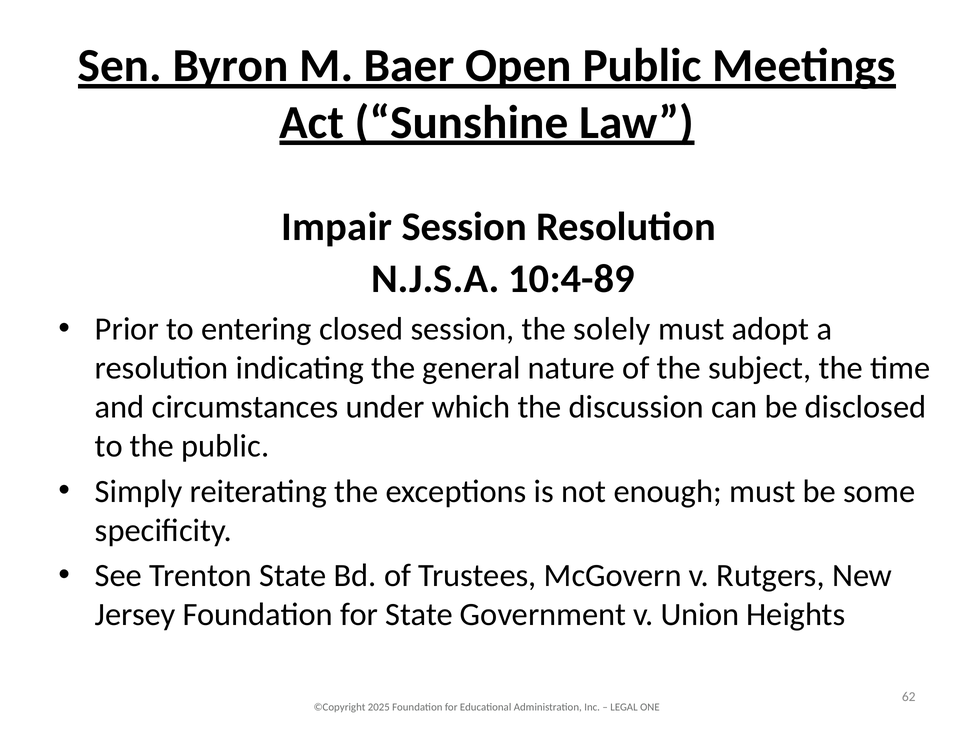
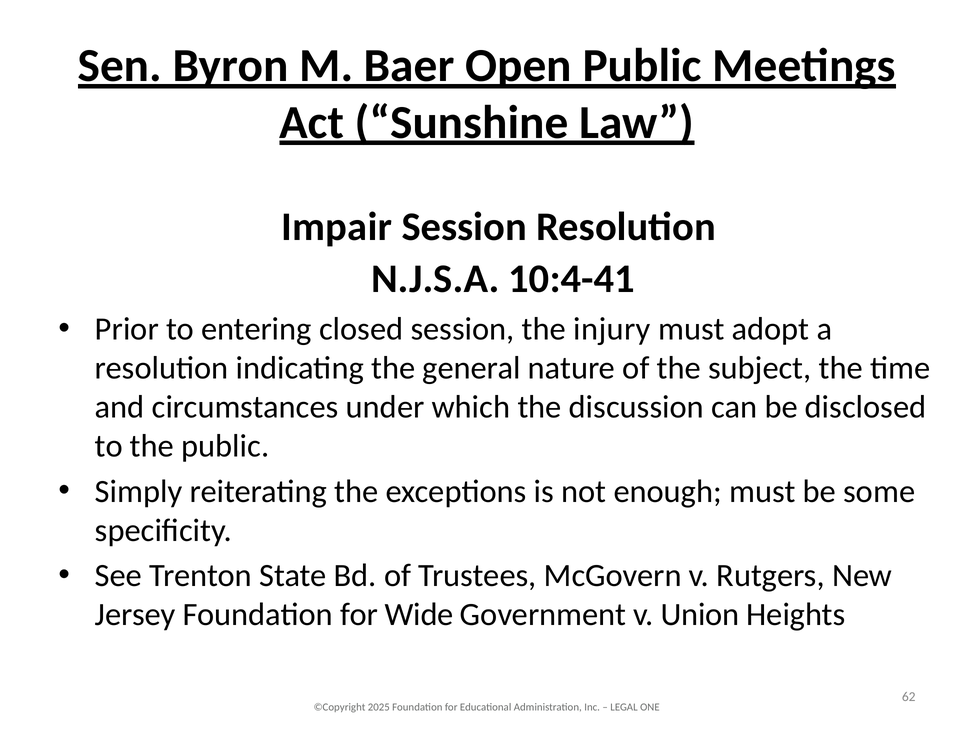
10:4-89: 10:4-89 -> 10:4-41 (572, 279)
solely: solely -> injury (612, 329)
for State: State -> Wide (419, 615)
